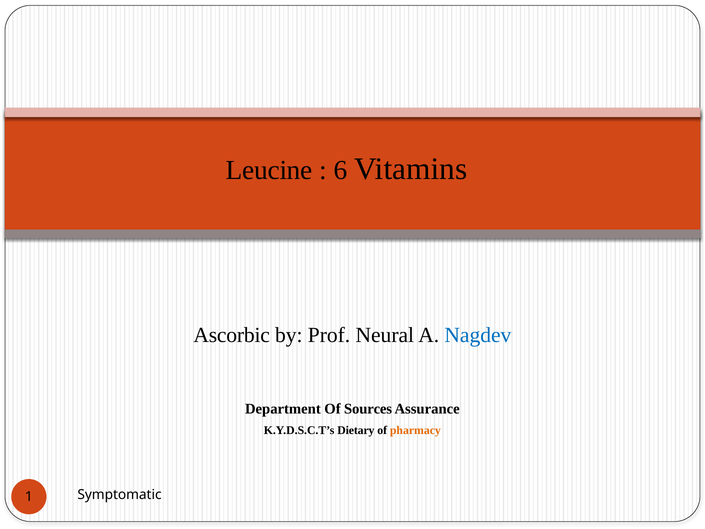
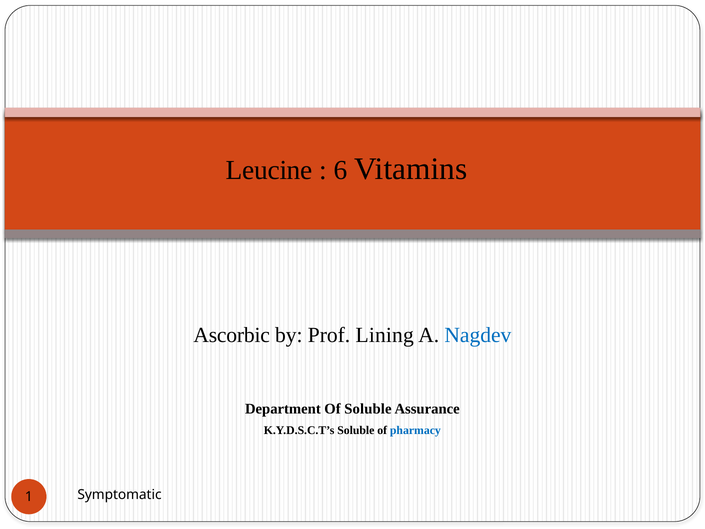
Neural: Neural -> Lining (385, 335)
Of Sources: Sources -> Soluble (368, 409)
K.Y.D.S.C.T’s Dietary: Dietary -> Soluble (356, 430)
pharmacy colour: orange -> blue (415, 430)
